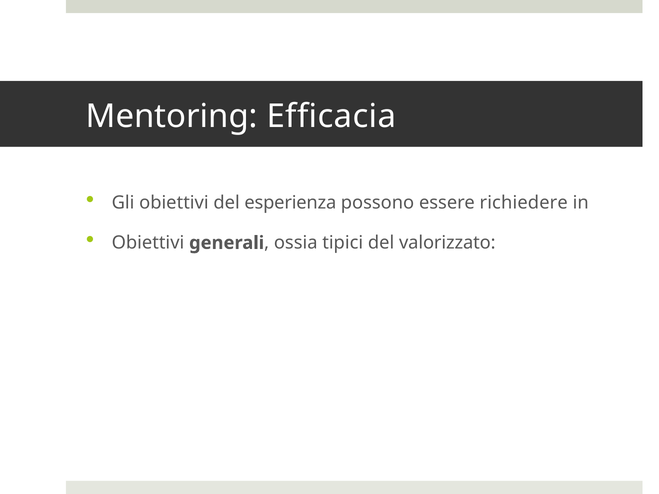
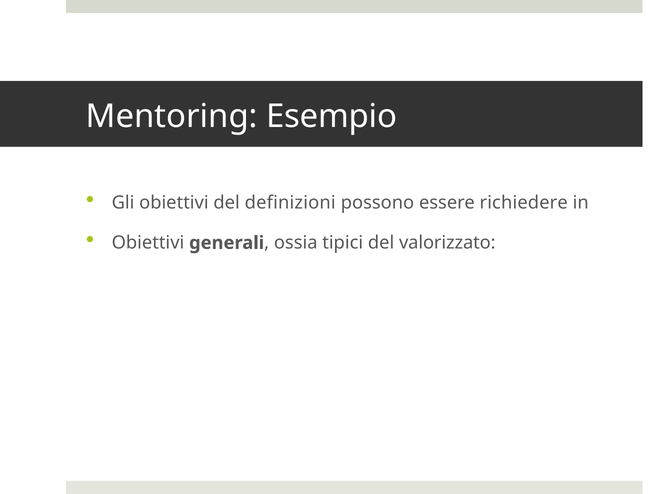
Efficacia: Efficacia -> Esempio (332, 116)
esperienza: esperienza -> definizioni (290, 203)
